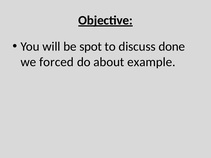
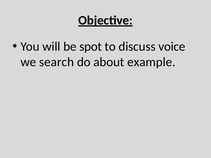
done: done -> voice (172, 47)
forced: forced -> search (56, 62)
